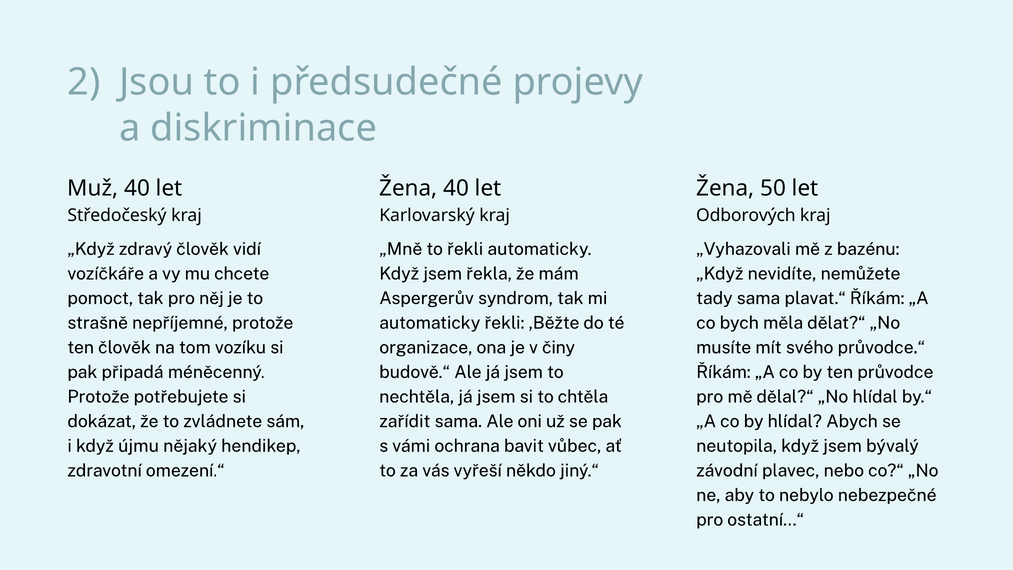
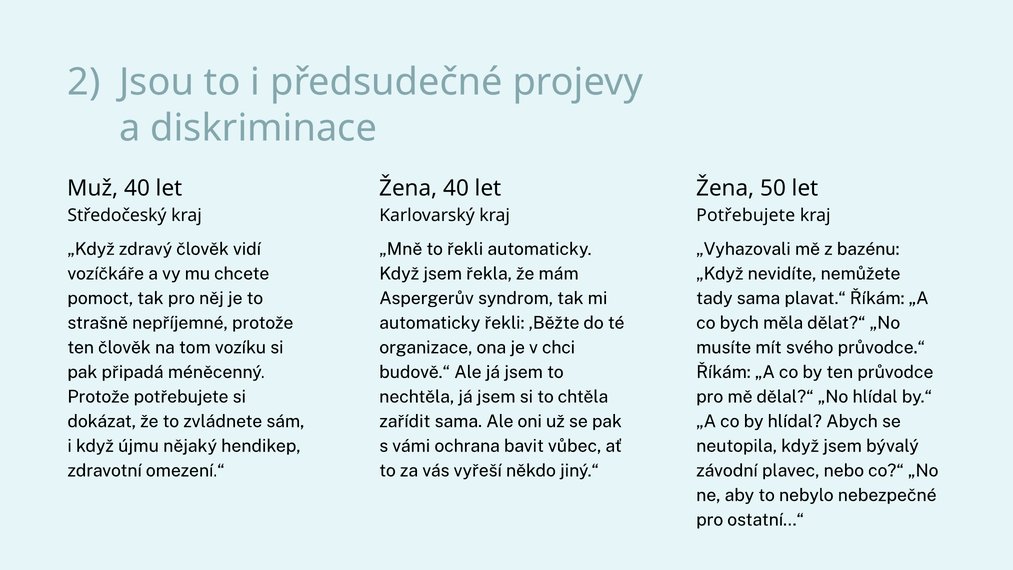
Odborových: Odborových -> Potřebujete (746, 216)
činy: činy -> chci (559, 347)
